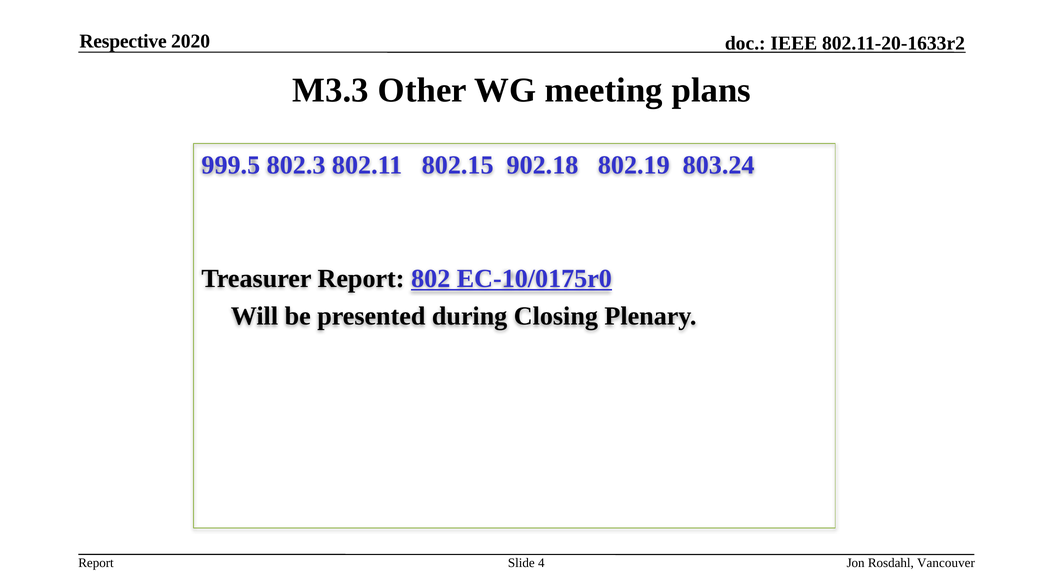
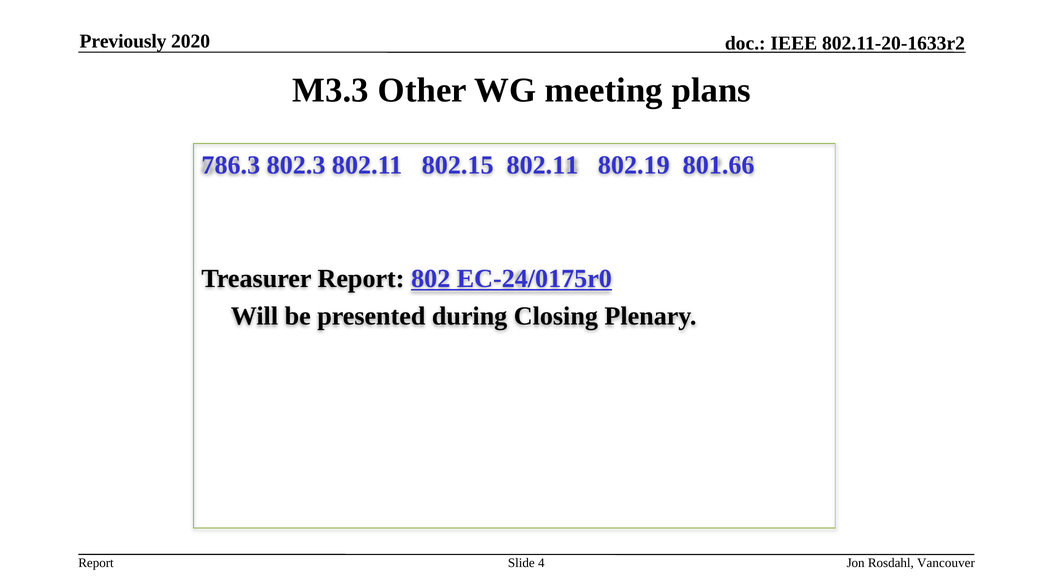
Respective: Respective -> Previously (123, 42)
999.5: 999.5 -> 786.3 (231, 165)
802.15 902.18: 902.18 -> 802.11 (542, 165)
803.24: 803.24 -> 801.66 (719, 165)
EC-10/0175r0: EC-10/0175r0 -> EC-24/0175r0 (534, 279)
